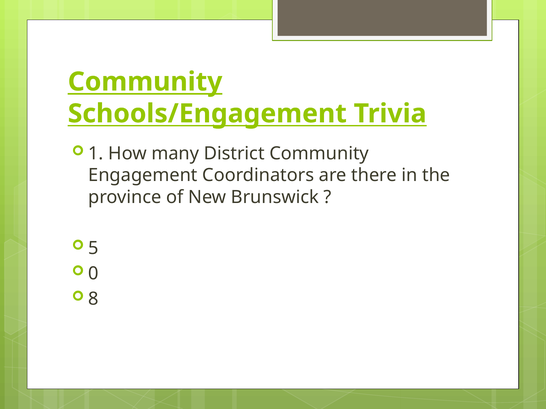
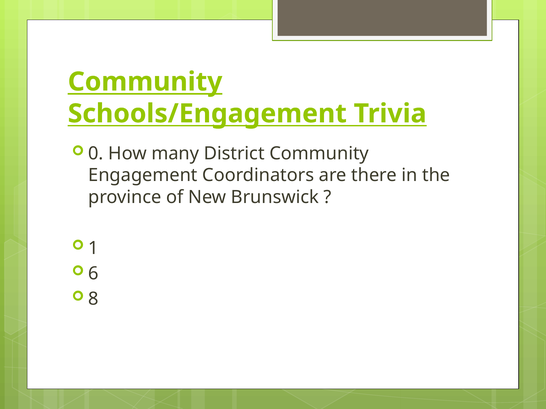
1: 1 -> 0 (96, 154)
5: 5 -> 1 (93, 248)
0: 0 -> 6 (93, 274)
